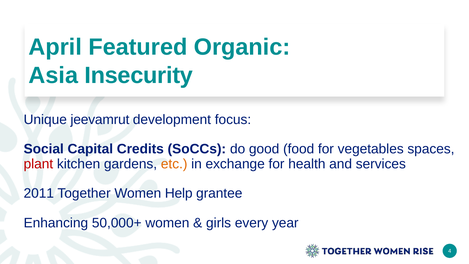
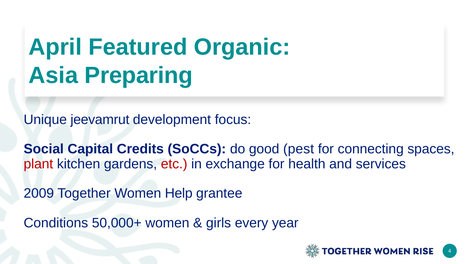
Insecurity: Insecurity -> Preparing (139, 75)
food: food -> pest (299, 149)
vegetables: vegetables -> connecting (371, 149)
etc colour: orange -> red (174, 164)
2011: 2011 -> 2009 (39, 193)
Enhancing: Enhancing -> Conditions (56, 223)
